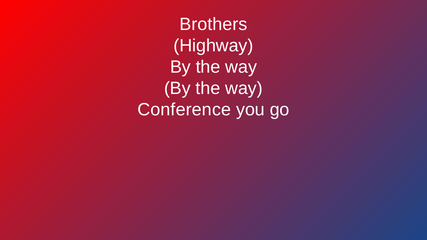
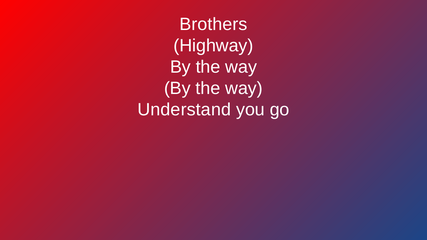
Conference: Conference -> Understand (184, 110)
